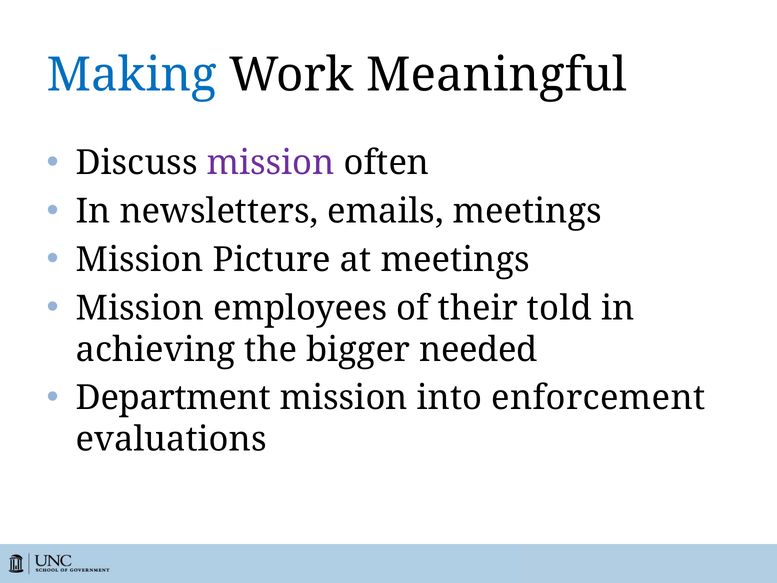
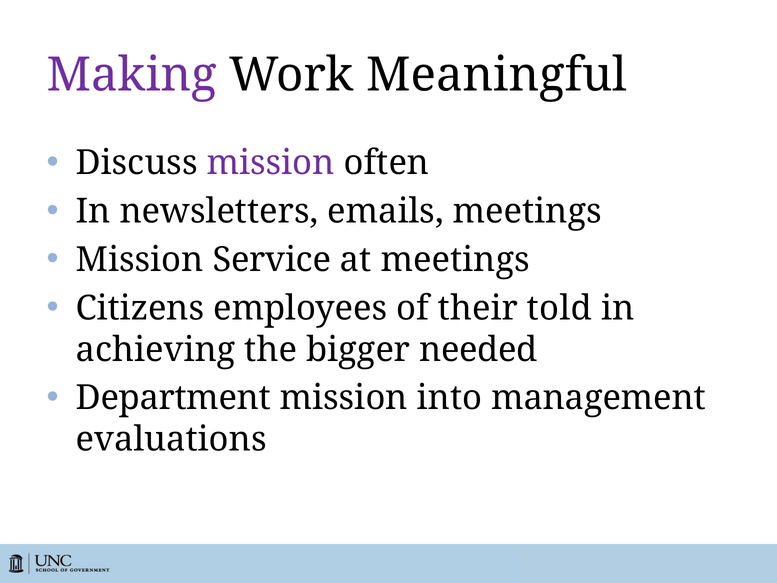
Making colour: blue -> purple (132, 75)
Picture: Picture -> Service (272, 260)
Mission: Mission -> Citizens (140, 308)
enforcement: enforcement -> management (599, 398)
